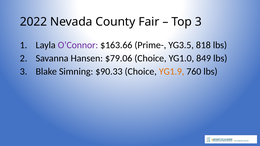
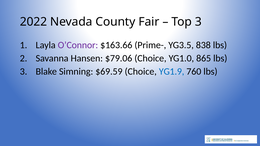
818: 818 -> 838 (203, 45)
849: 849 -> 865 (204, 58)
$90.33: $90.33 -> $69.59 (109, 72)
YG1.9 colour: orange -> blue (172, 72)
